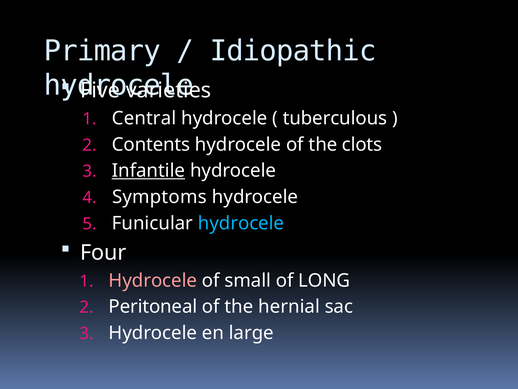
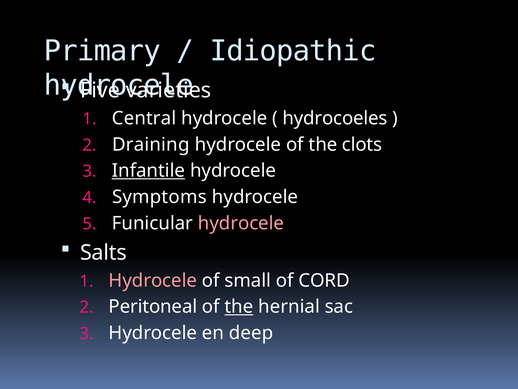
tuberculous: tuberculous -> hydrocoeles (335, 118)
Contents: Contents -> Draining (151, 144)
hydrocele colour: light blue -> pink (241, 223)
Four: Four -> Salts (103, 252)
LONG: LONG -> CORD (324, 280)
the underline: none -> present (239, 306)
large: large -> deep (251, 333)
